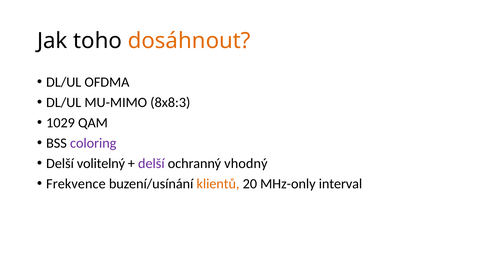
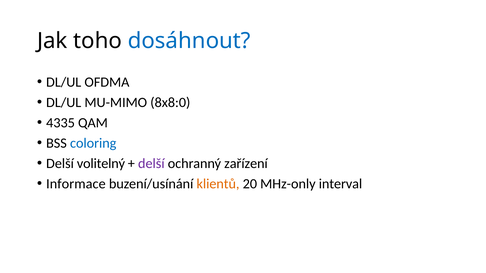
dosáhnout colour: orange -> blue (189, 41)
8x8:3: 8x8:3 -> 8x8:0 (170, 103)
1029: 1029 -> 4335 (61, 123)
coloring colour: purple -> blue (93, 143)
vhodný: vhodný -> zařízení (246, 164)
Frekvence: Frekvence -> Informace (76, 184)
